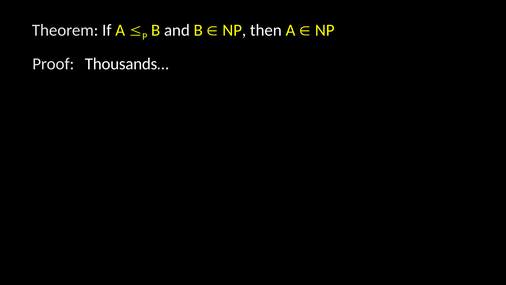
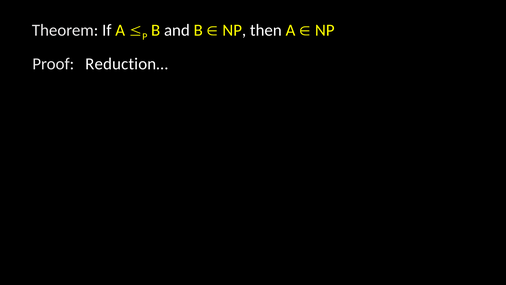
Thousands…: Thousands… -> Reduction… (127, 64)
